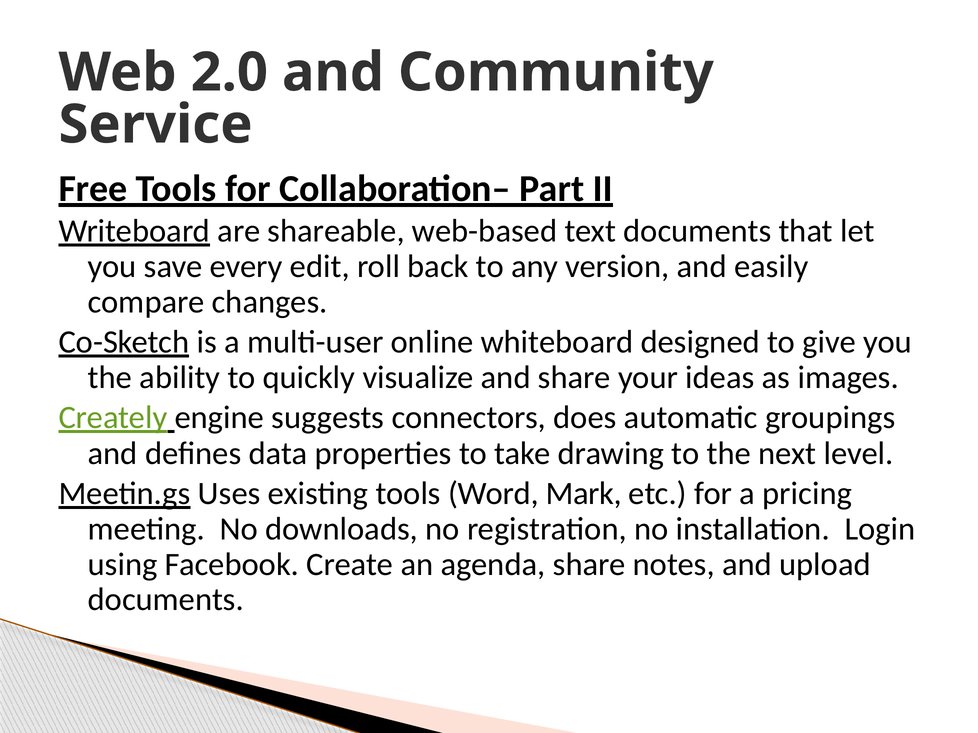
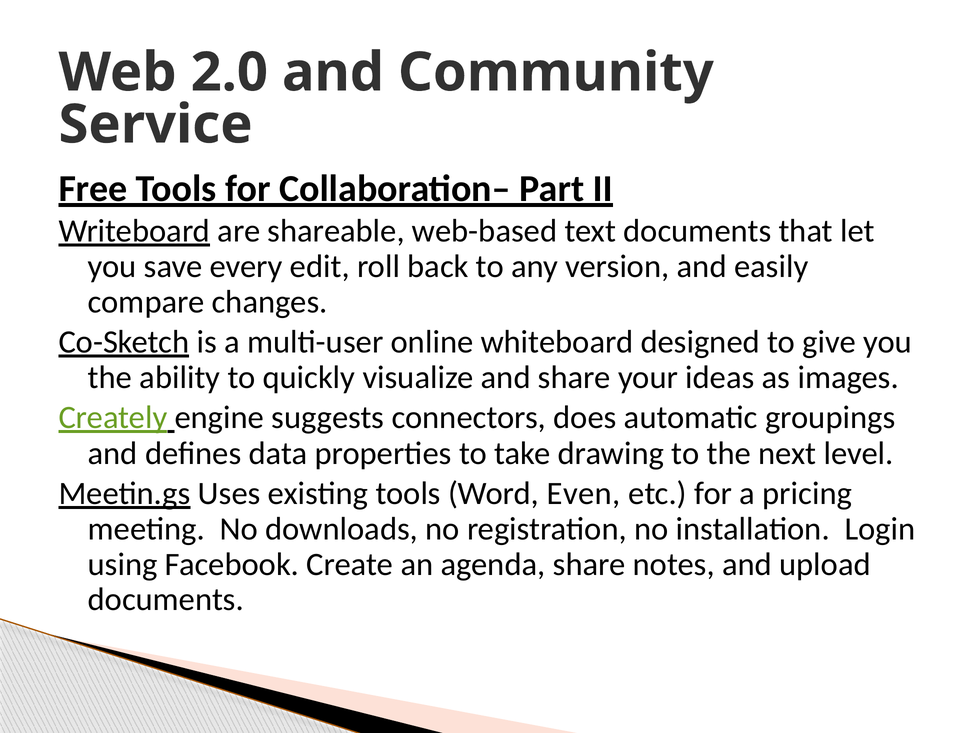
Mark: Mark -> Even (584, 494)
